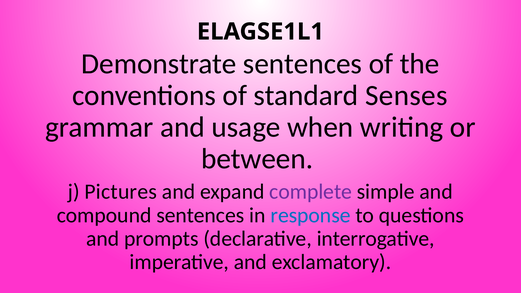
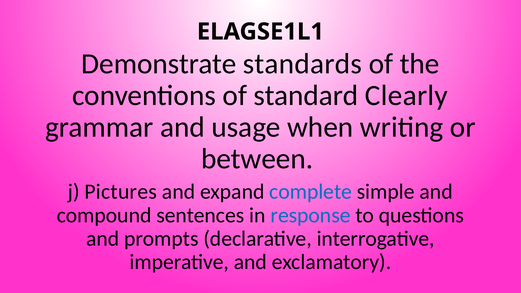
Demonstrate sentences: sentences -> standards (302, 64)
Senses: Senses -> Clearly (406, 96)
complete colour: purple -> blue (311, 192)
